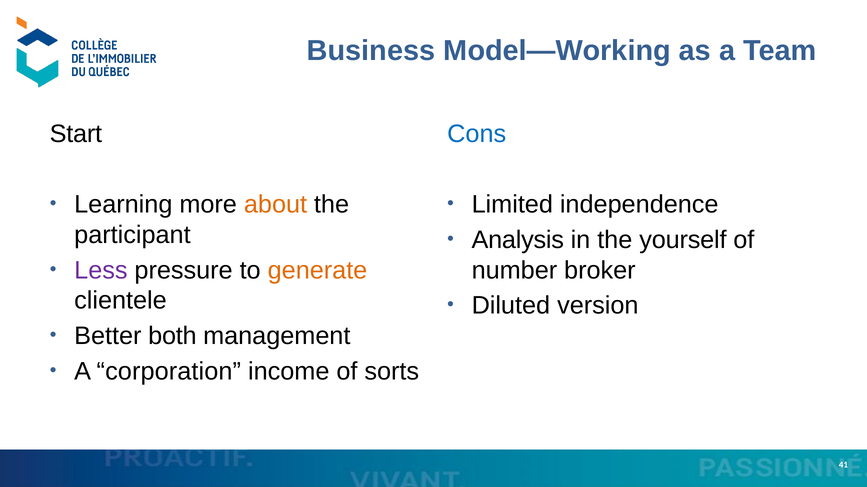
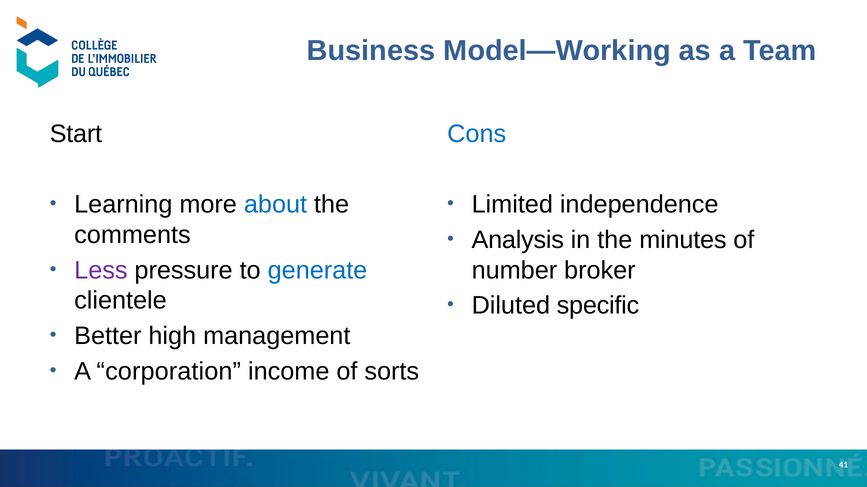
about colour: orange -> blue (276, 205)
participant: participant -> comments (132, 235)
yourself: yourself -> minutes (683, 240)
generate colour: orange -> blue (317, 271)
version: version -> specific (598, 306)
both: both -> high (172, 336)
